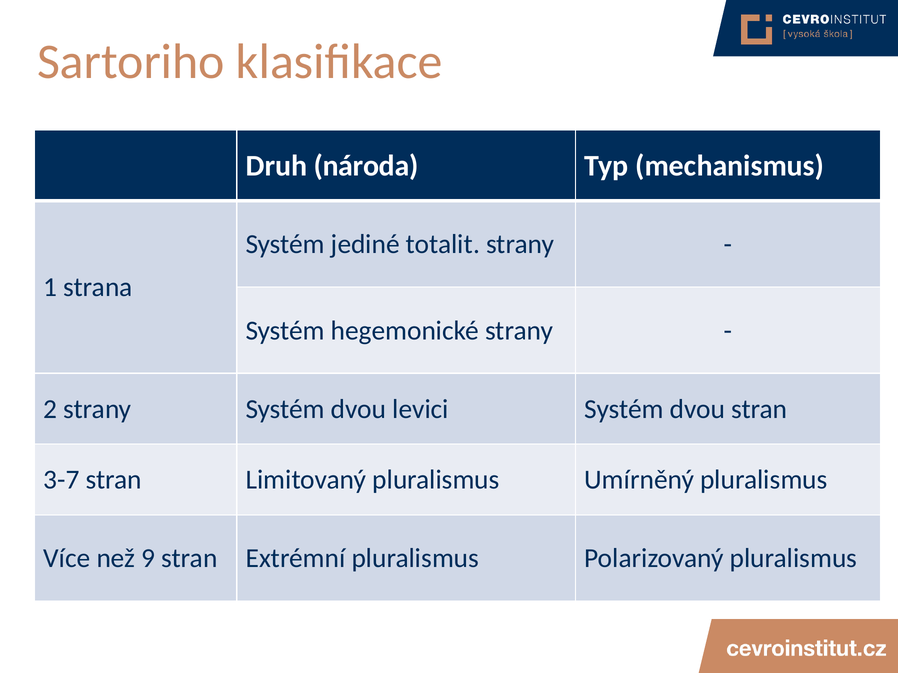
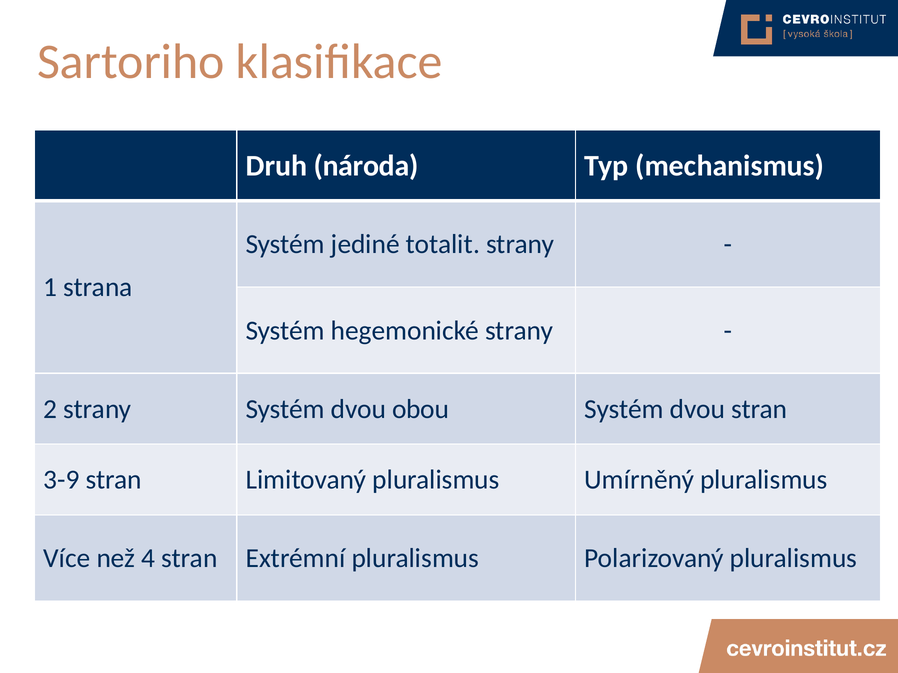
levici: levici -> obou (421, 409)
3-7: 3-7 -> 3-9 (61, 480)
9: 9 -> 4 (148, 559)
